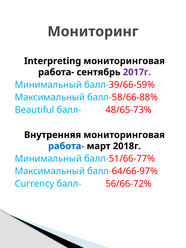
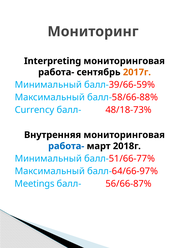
2017г colour: purple -> orange (137, 72)
Beautiful: Beautiful -> Currency (34, 110)
48/65-73%: 48/65-73% -> 48/18-73% (129, 110)
Currency: Currency -> Meetings (35, 184)
56/66-72%: 56/66-72% -> 56/66-87% (129, 184)
